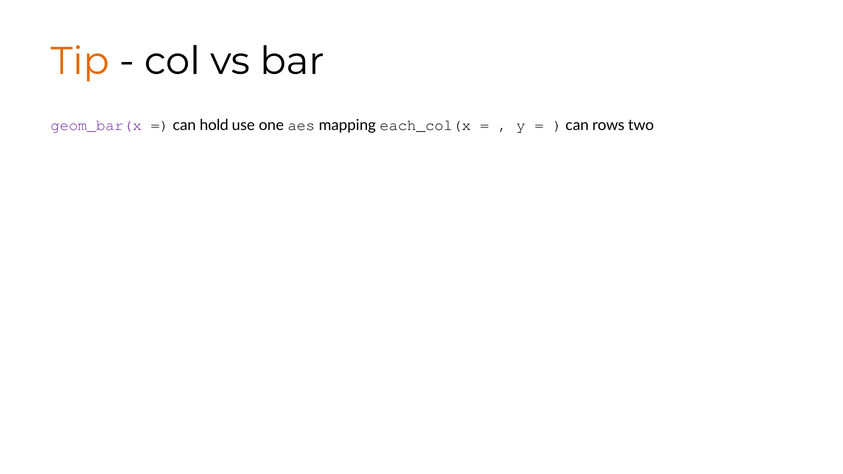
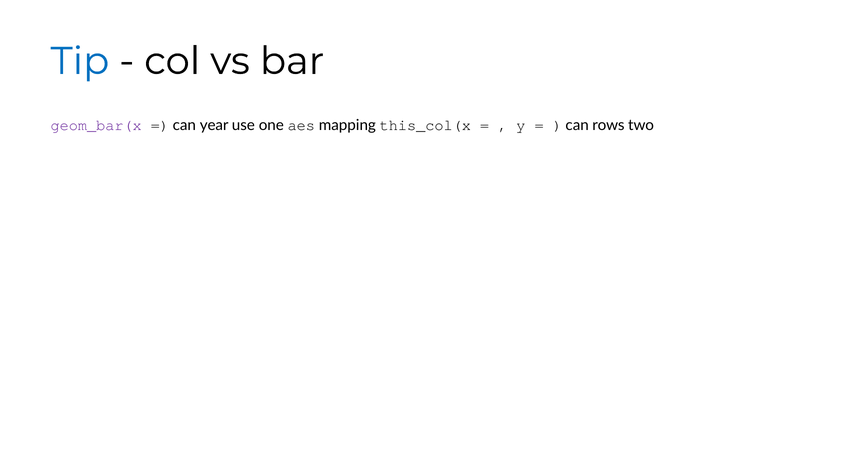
Tip colour: orange -> blue (80, 61)
hold: hold -> year (214, 125)
each_col(x: each_col(x -> this_col(x (425, 125)
